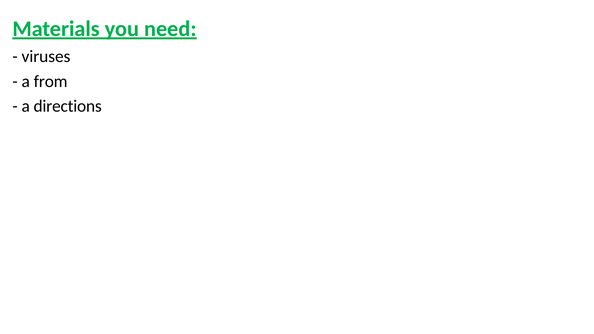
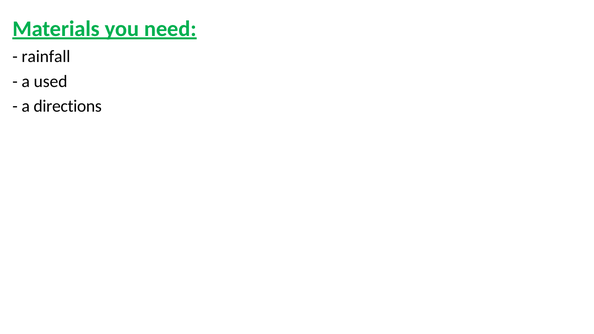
viruses: viruses -> rainfall (46, 56)
from: from -> used (51, 81)
